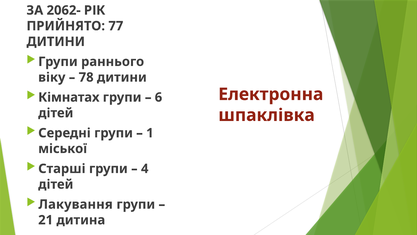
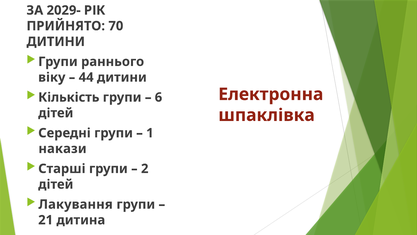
2062-: 2062- -> 2029- (64, 10)
77: 77 -> 70 (116, 26)
78: 78 -> 44 (86, 77)
Кімнатах: Кімнатах -> Кількість (69, 97)
міської: міської -> накази (62, 148)
4: 4 -> 2 (145, 168)
